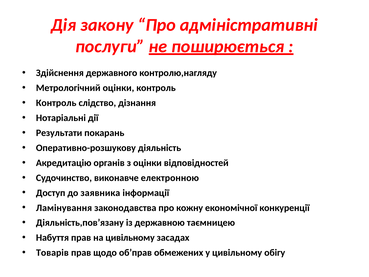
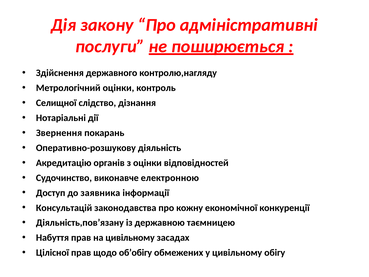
Контроль: Контроль -> Селищної (56, 103)
Результати: Результати -> Звернення (59, 133)
Ламінування: Ламінування -> Консультацій (64, 208)
Товарів: Товарів -> Цілісної (52, 253)
об’прав: об’прав -> об’обігу (136, 253)
